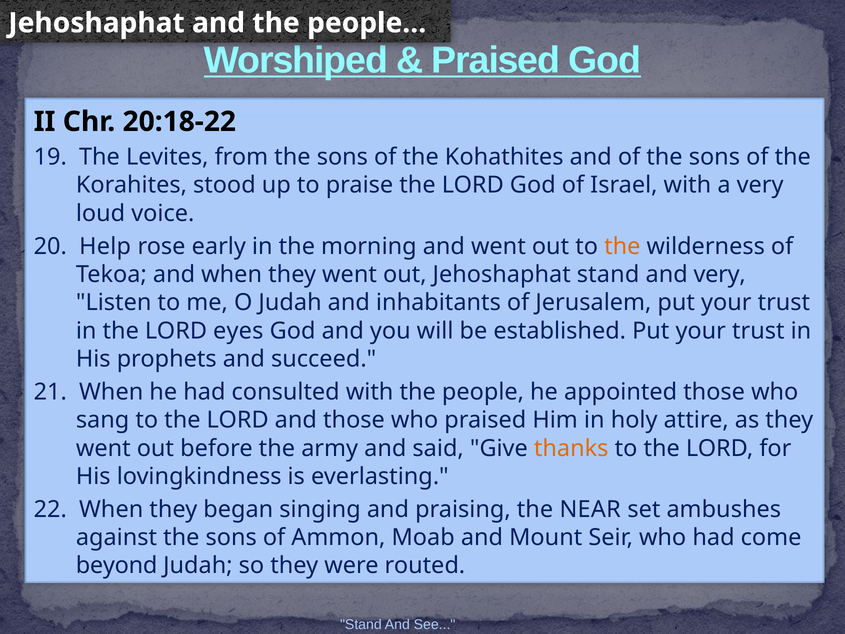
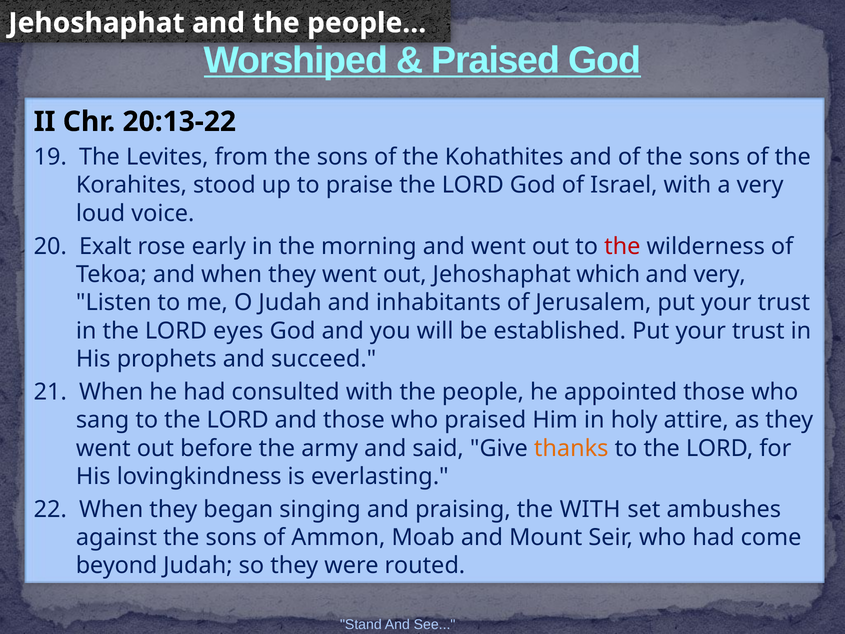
20:18-22: 20:18-22 -> 20:13-22 (179, 122)
Help: Help -> Exalt (105, 246)
the colour: orange -> red (622, 246)
Jehoshaphat stand: stand -> which (608, 274)
the NEAR: NEAR -> WITH (590, 509)
